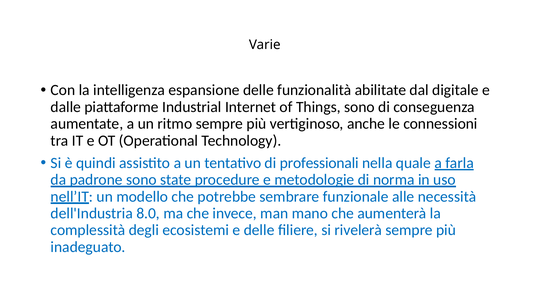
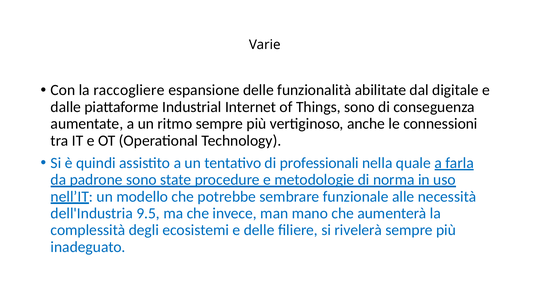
intelligenza: intelligenza -> raccogliere (129, 90)
8.0: 8.0 -> 9.5 (148, 213)
